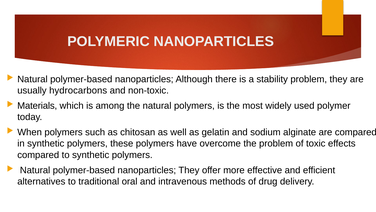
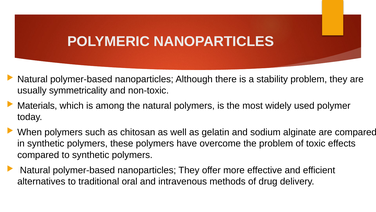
hydrocarbons: hydrocarbons -> symmetricality (78, 90)
